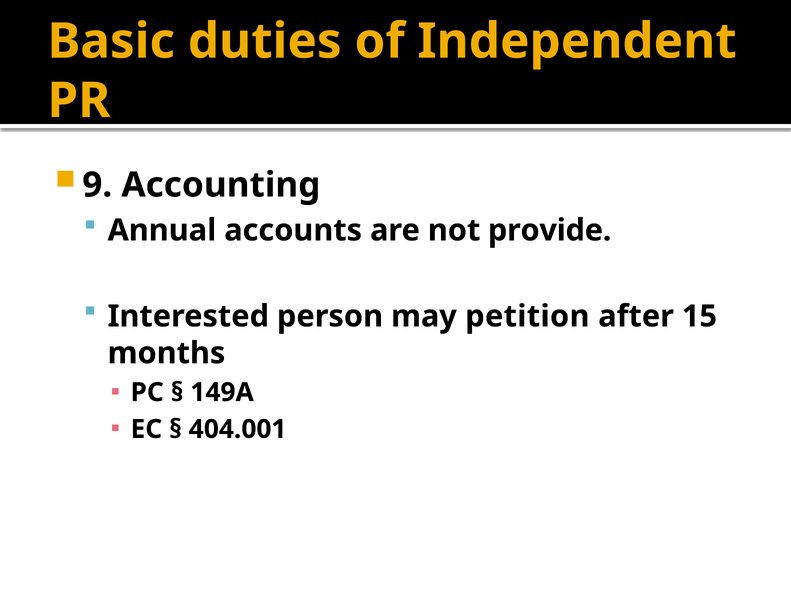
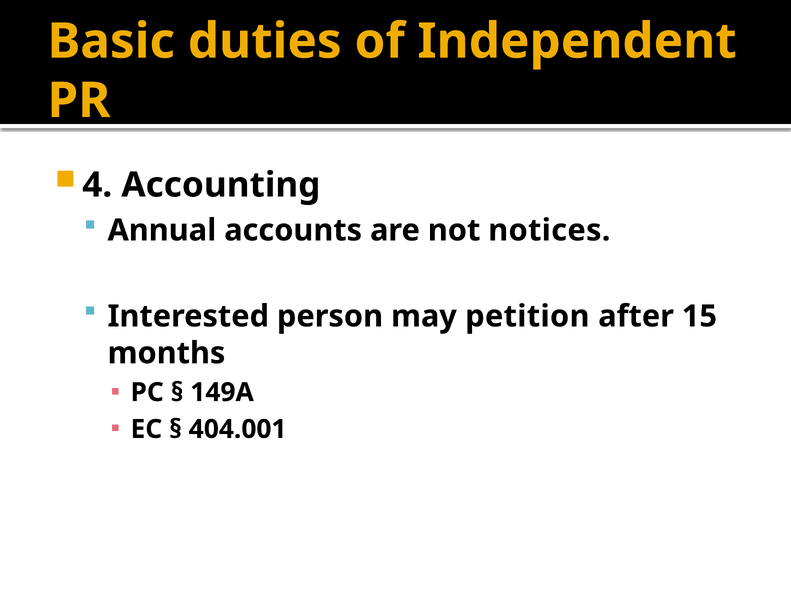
9: 9 -> 4 (97, 185)
provide: provide -> notices (549, 230)
